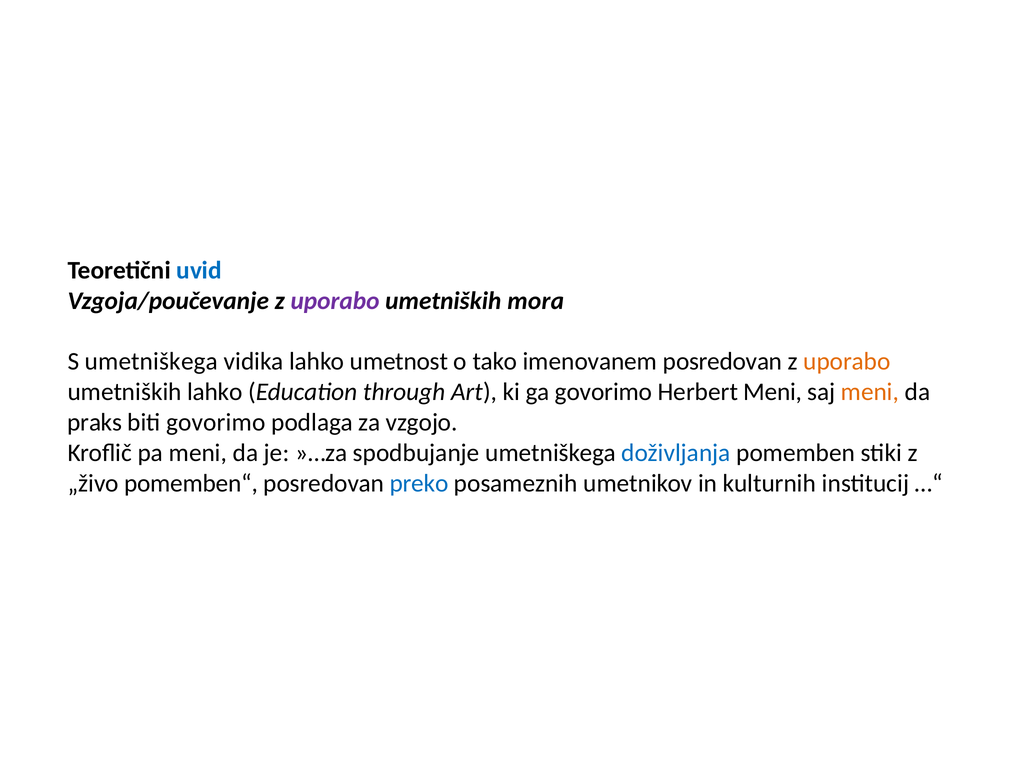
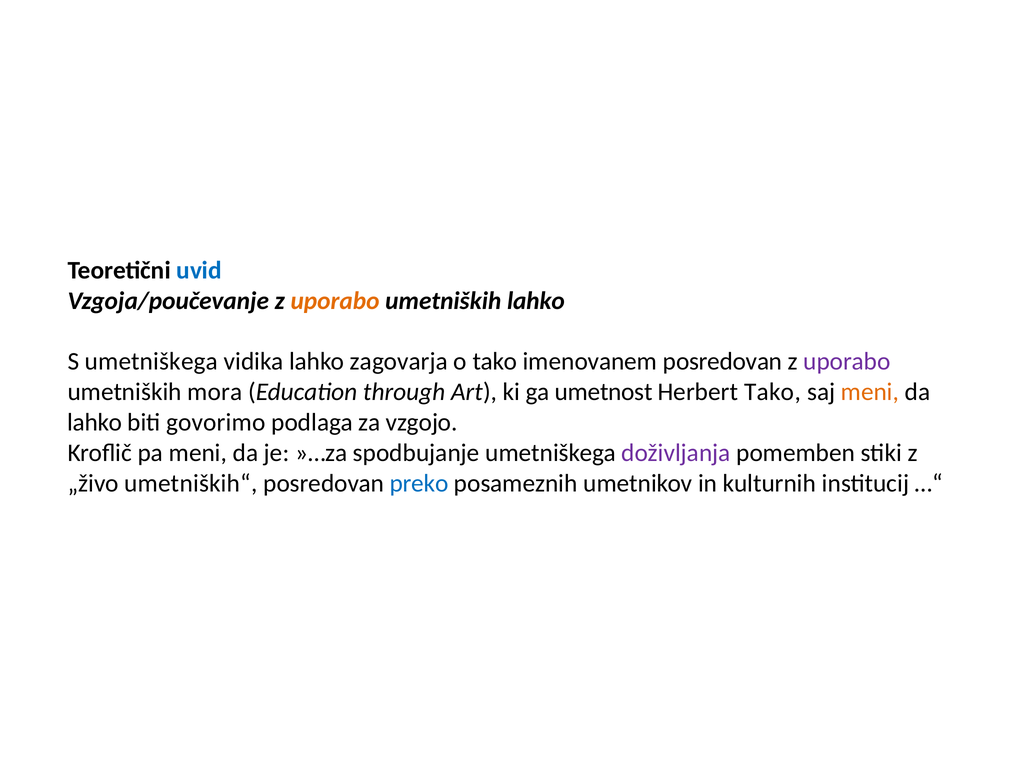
uporabo colour: purple -> orange (335, 301)
umetniških mora: mora -> lahko (536, 301)
umetnost: umetnost -> zagovarja (399, 362)
uporabo colour: orange -> purple (847, 362)
umetniških lahko: lahko -> mora (215, 392)
ga govorimo: govorimo -> umetnost (604, 392)
Herbert Meni: Meni -> Tako (772, 392)
praks: praks -> lahko (95, 423)
doživljanja colour: blue -> purple (676, 453)
pomemben“: pomemben“ -> umetniških“ (191, 484)
